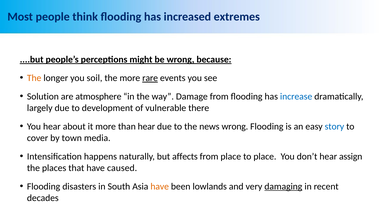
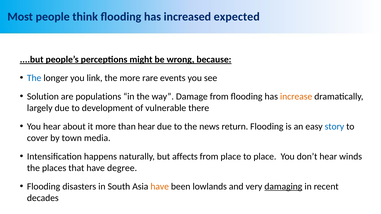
extremes: extremes -> expected (237, 17)
The colour: orange -> blue (34, 78)
soil: soil -> link (95, 78)
rare underline: present -> none (150, 78)
atmosphere: atmosphere -> populations (98, 97)
increase colour: blue -> orange (296, 97)
news wrong: wrong -> return (235, 127)
assign: assign -> winds (351, 157)
caused: caused -> degree (122, 168)
